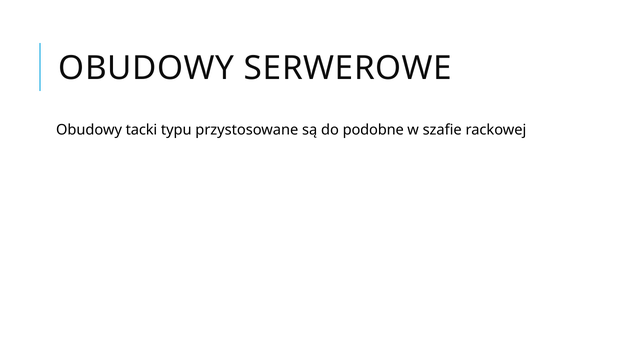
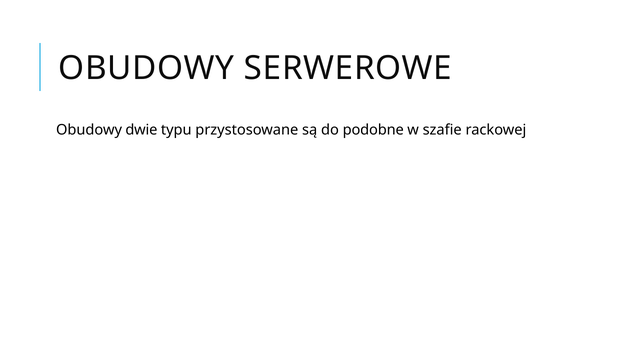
tacki: tacki -> dwie (141, 130)
